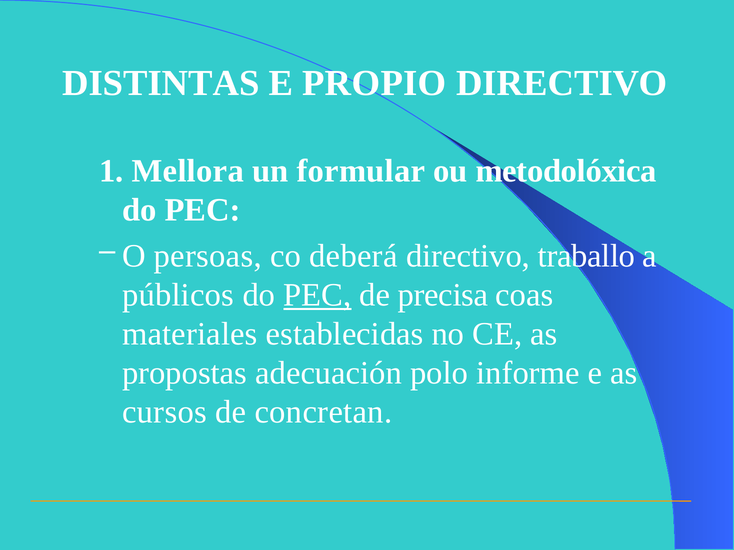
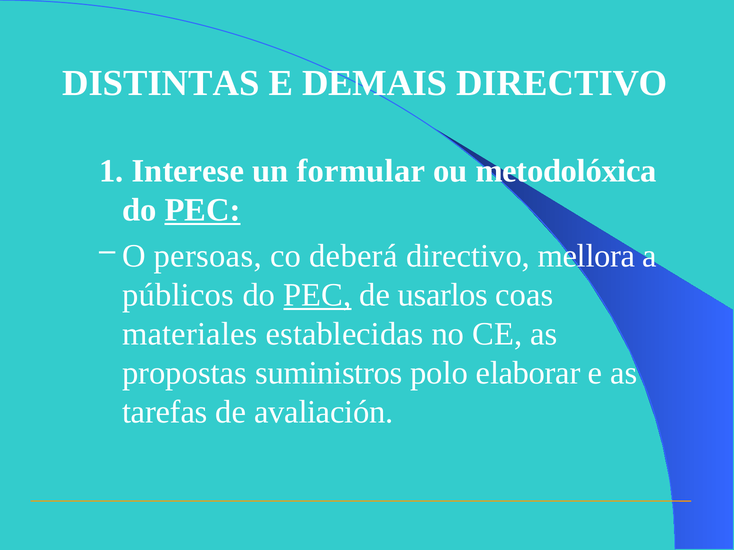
PROPIO: PROPIO -> DEMAIS (375, 83)
Mellora: Mellora -> Interese (188, 171)
PEC underline: none -> present (203, 210)
traballo: traballo -> mellora (586, 256)
precisa: precisa -> usarlos (443, 295)
adecuación: adecuación -> suministros (329, 373)
informe: informe -> elaborar (528, 373)
cursos: cursos -> tarefas (165, 413)
concretan: concretan -> avaliación (324, 413)
